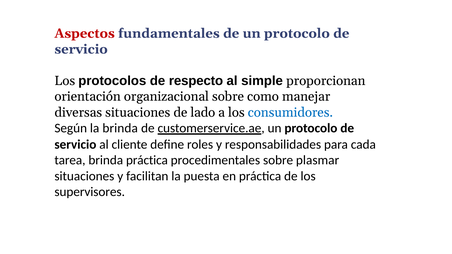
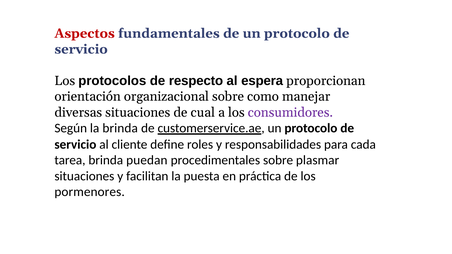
simple: simple -> espera (262, 81)
lado: lado -> cual (203, 113)
consumidores colour: blue -> purple (290, 113)
brinda práctica: práctica -> puedan (147, 160)
supervisores: supervisores -> pormenores (90, 192)
